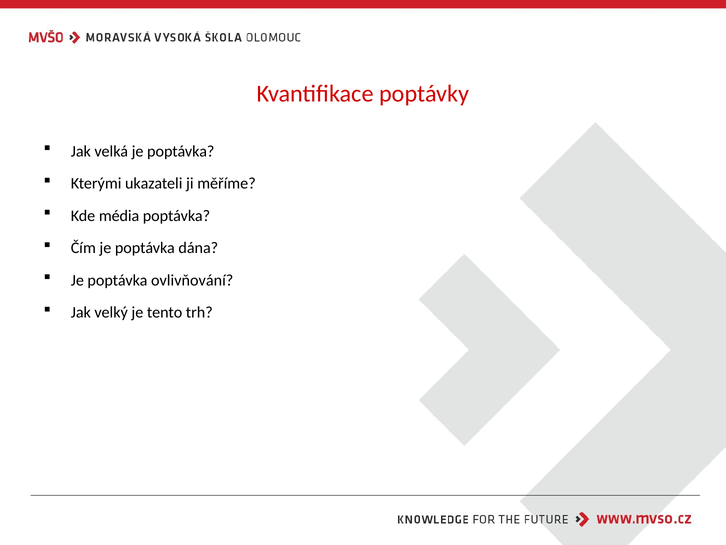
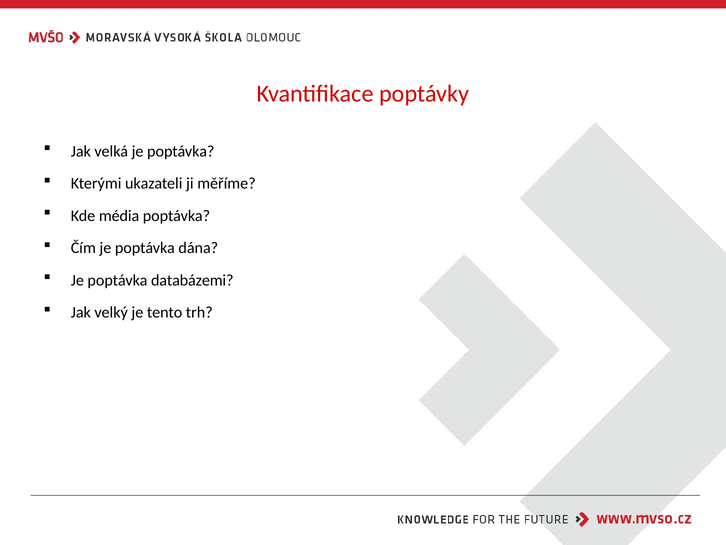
ovlivňování: ovlivňování -> databázemi (192, 280)
